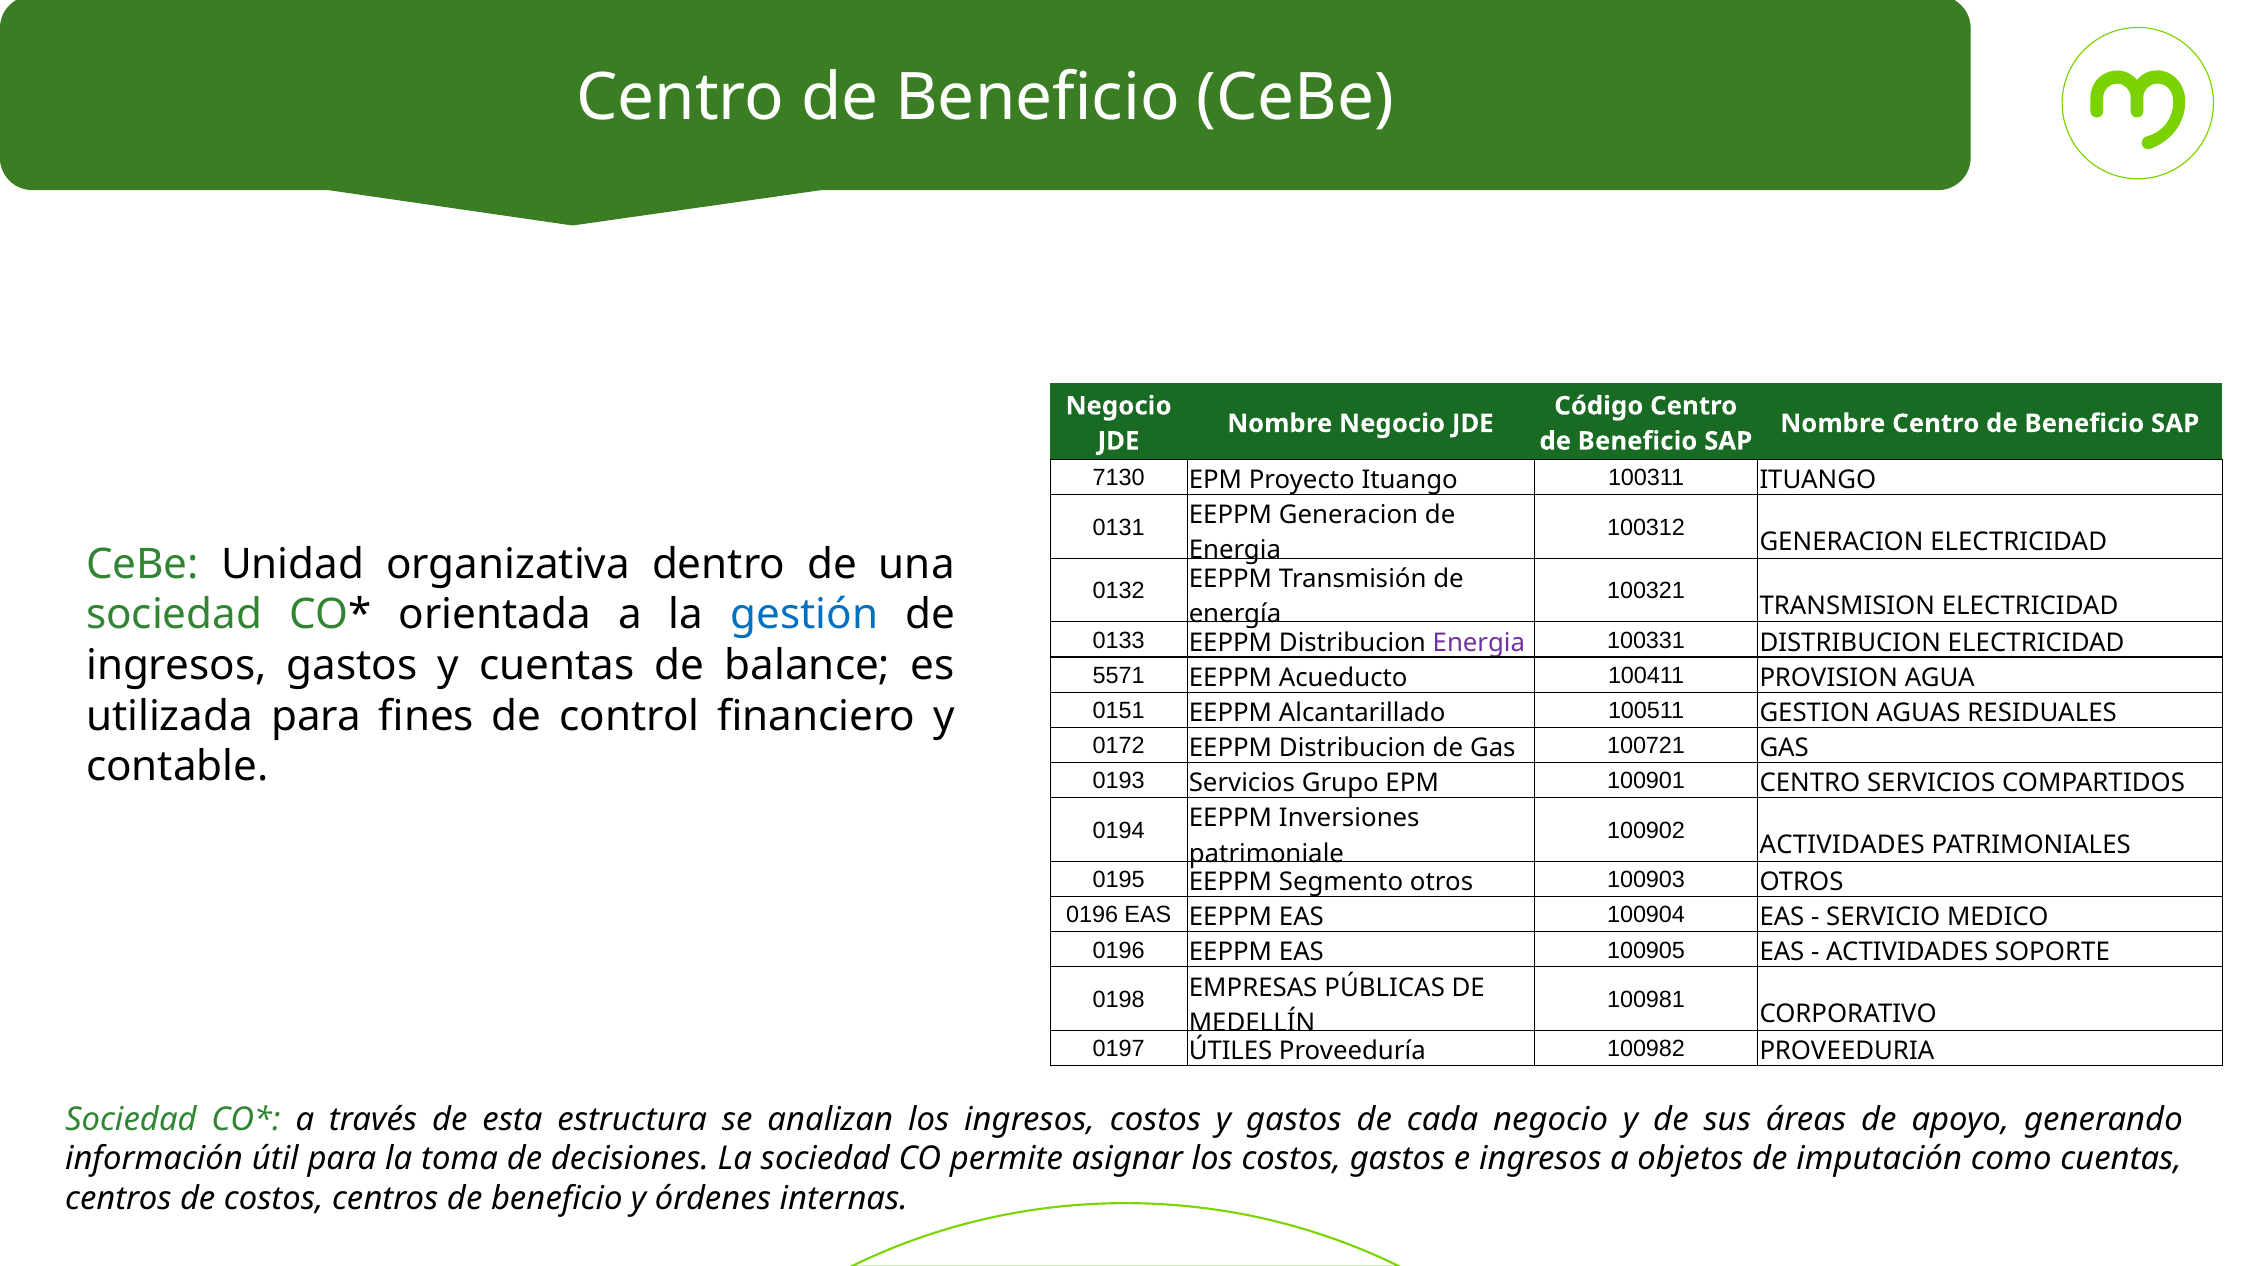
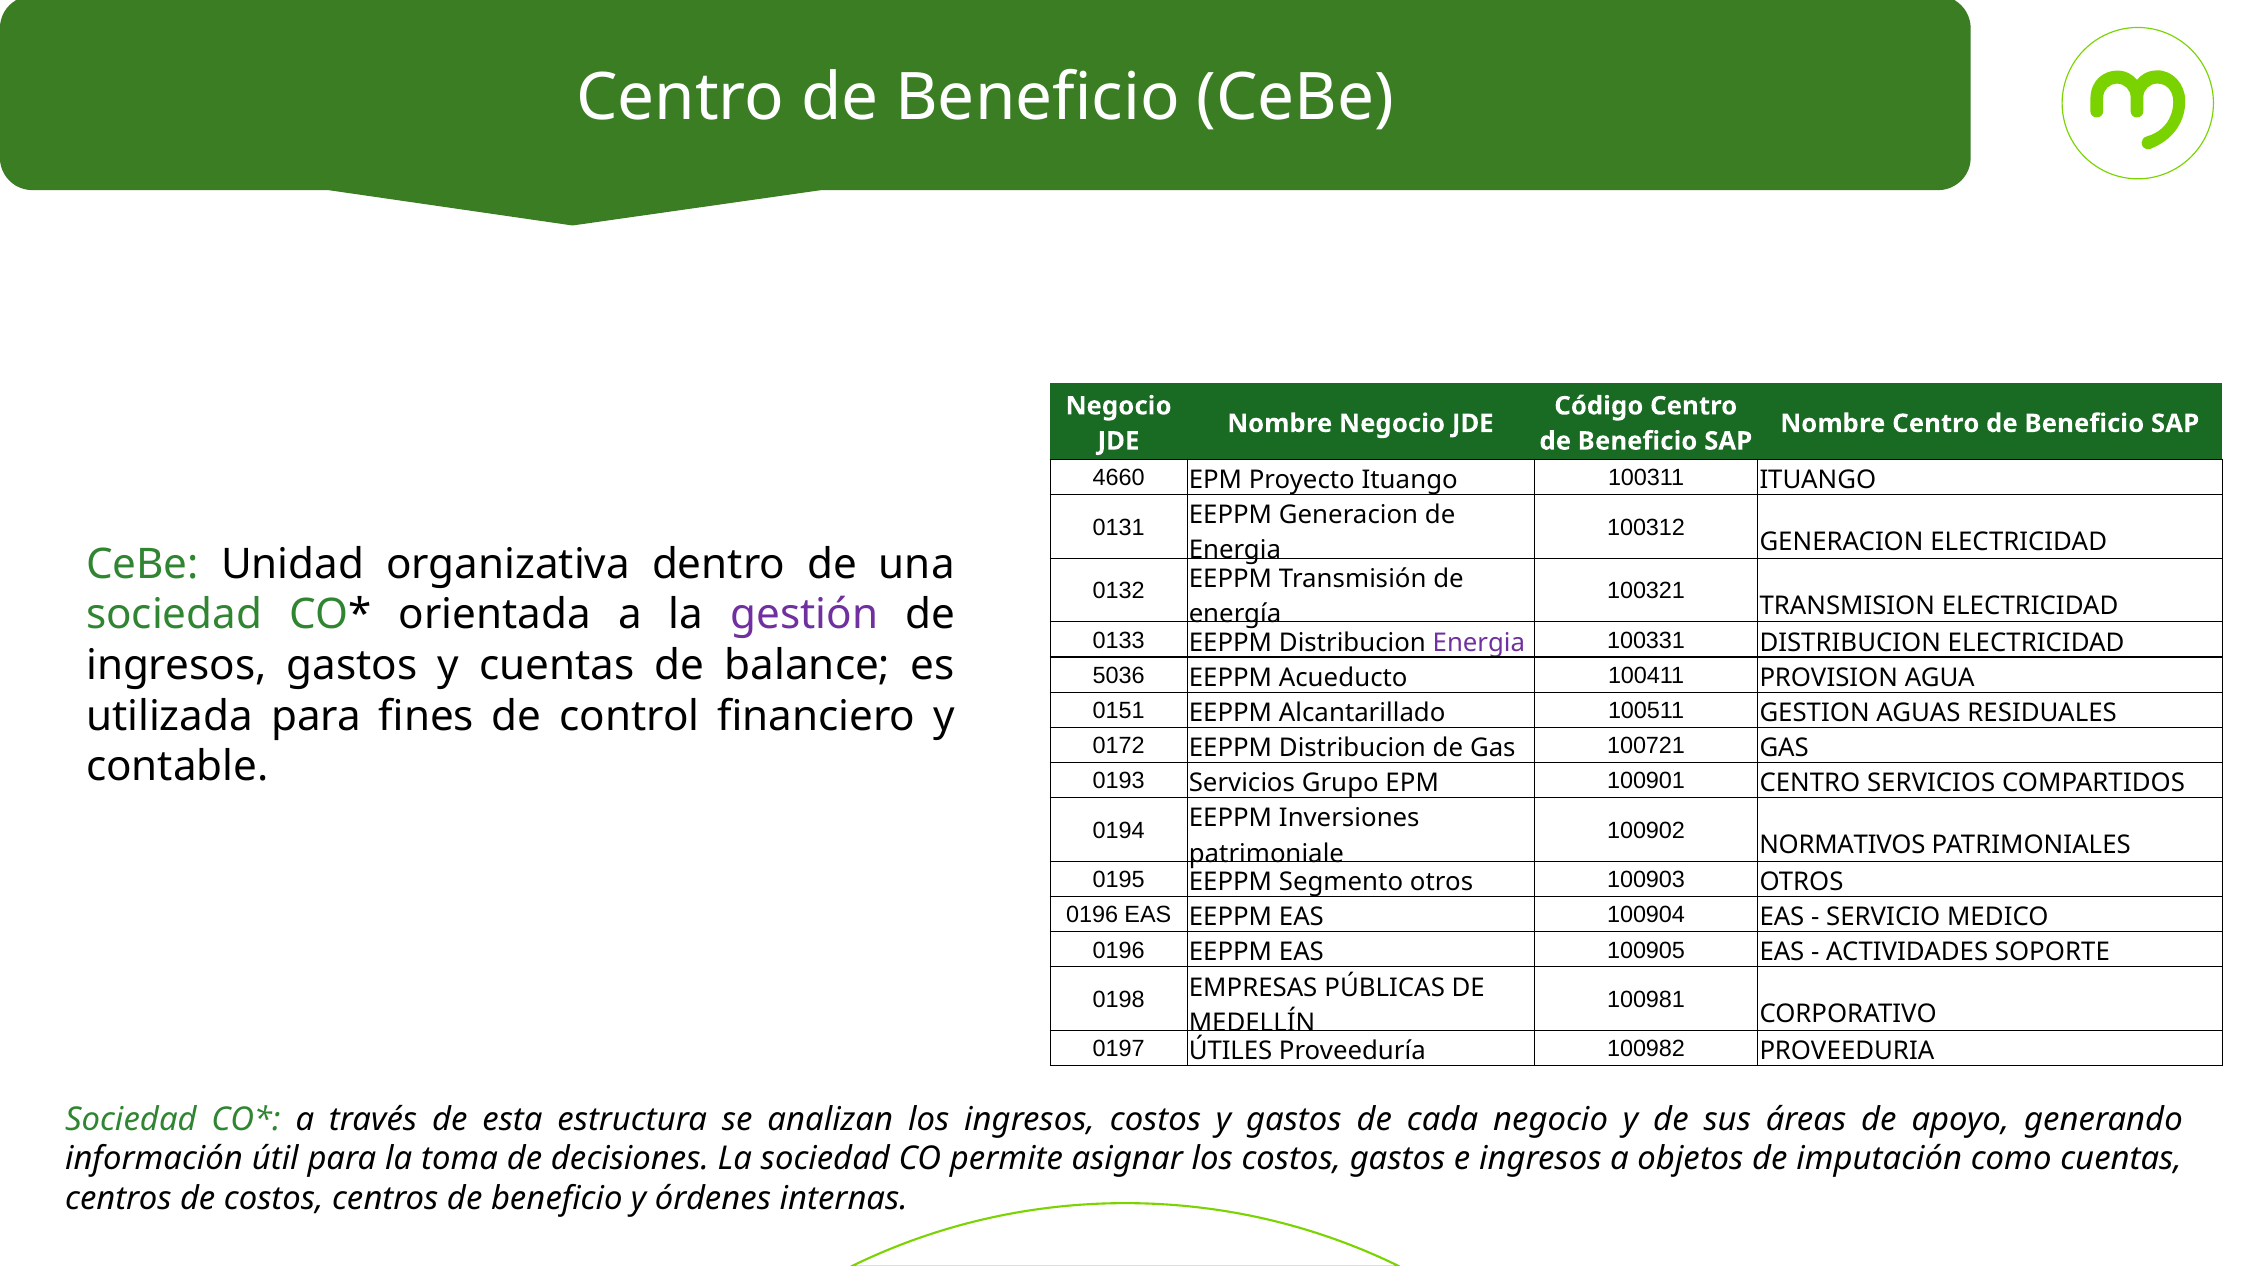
7130: 7130 -> 4660 (1119, 478)
gestión colour: blue -> purple (804, 615)
5571: 5571 -> 5036 (1119, 675)
ACTIVIDADES: ACTIVIDADES -> NORMATIVOS (1842, 845)
